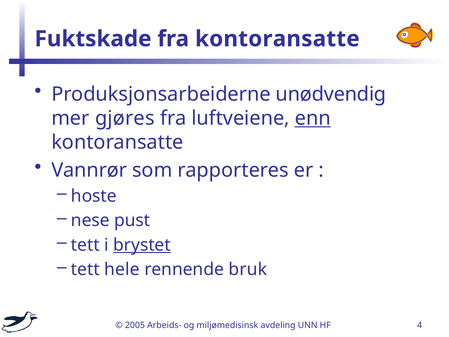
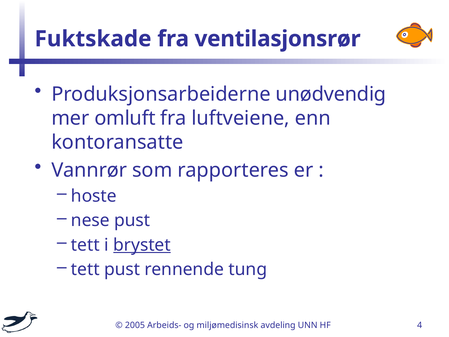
fra kontoransatte: kontoransatte -> ventilasjonsrør (278, 39)
gjøres: gjøres -> omluft (125, 118)
enn underline: present -> none (313, 118)
tett hele: hele -> pust (122, 269)
bruk: bruk -> tung (248, 269)
